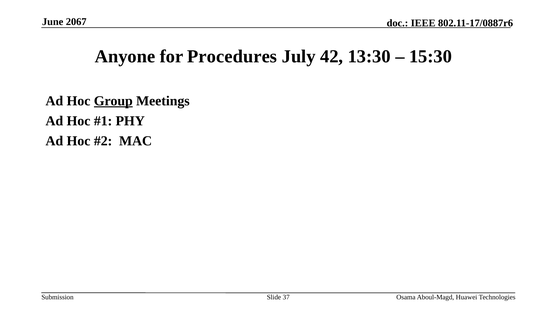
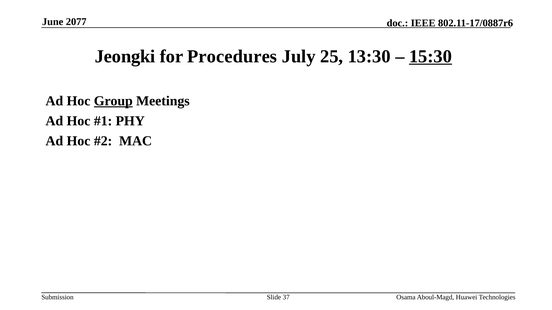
2067: 2067 -> 2077 (76, 22)
Anyone: Anyone -> Jeongki (125, 56)
42: 42 -> 25 (332, 56)
15:30 underline: none -> present (431, 56)
